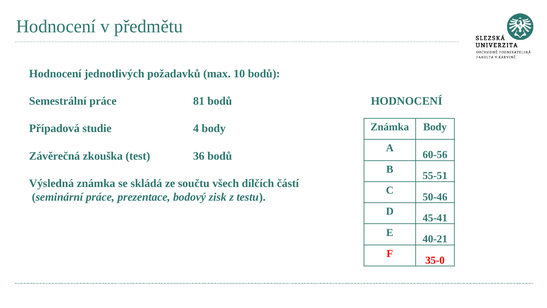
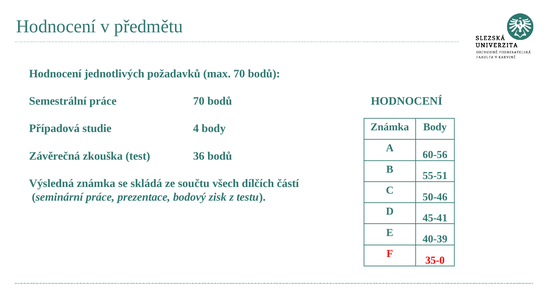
max 10: 10 -> 70 (239, 74)
práce 81: 81 -> 70 (199, 101)
40-21: 40-21 -> 40-39 (435, 239)
